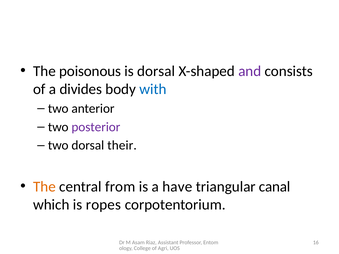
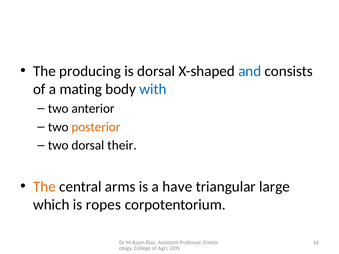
poisonous: poisonous -> producing (90, 71)
and colour: purple -> blue (250, 71)
divides: divides -> mating (81, 89)
posterior colour: purple -> orange (96, 127)
from: from -> arms (120, 187)
canal: canal -> large (275, 187)
